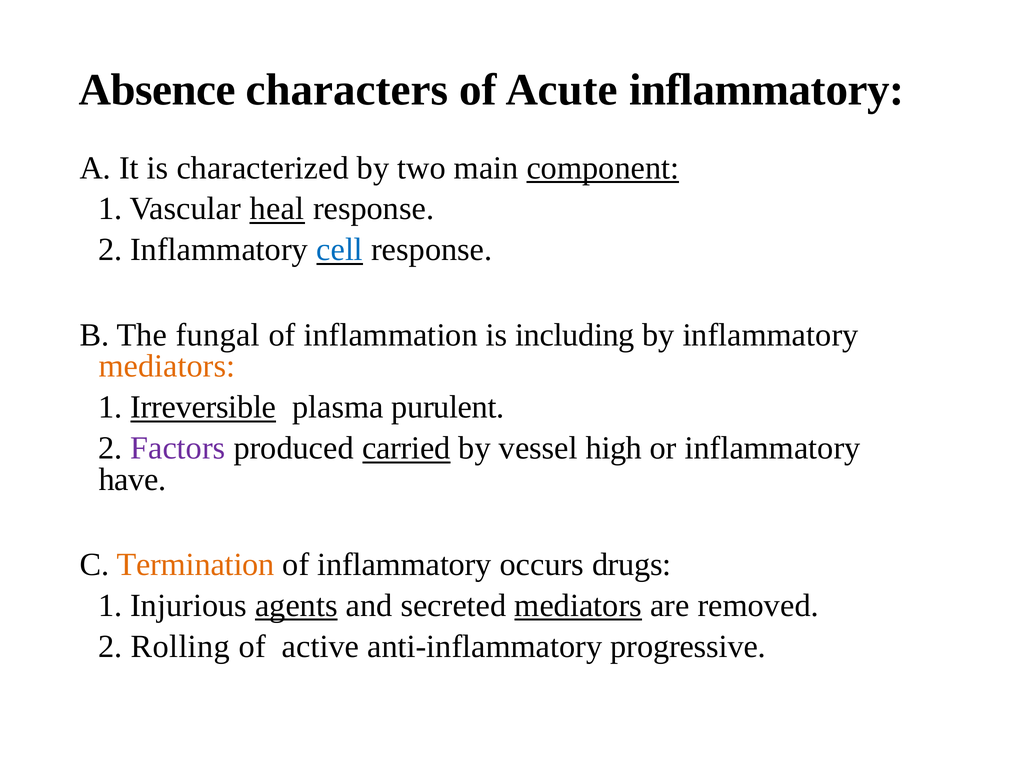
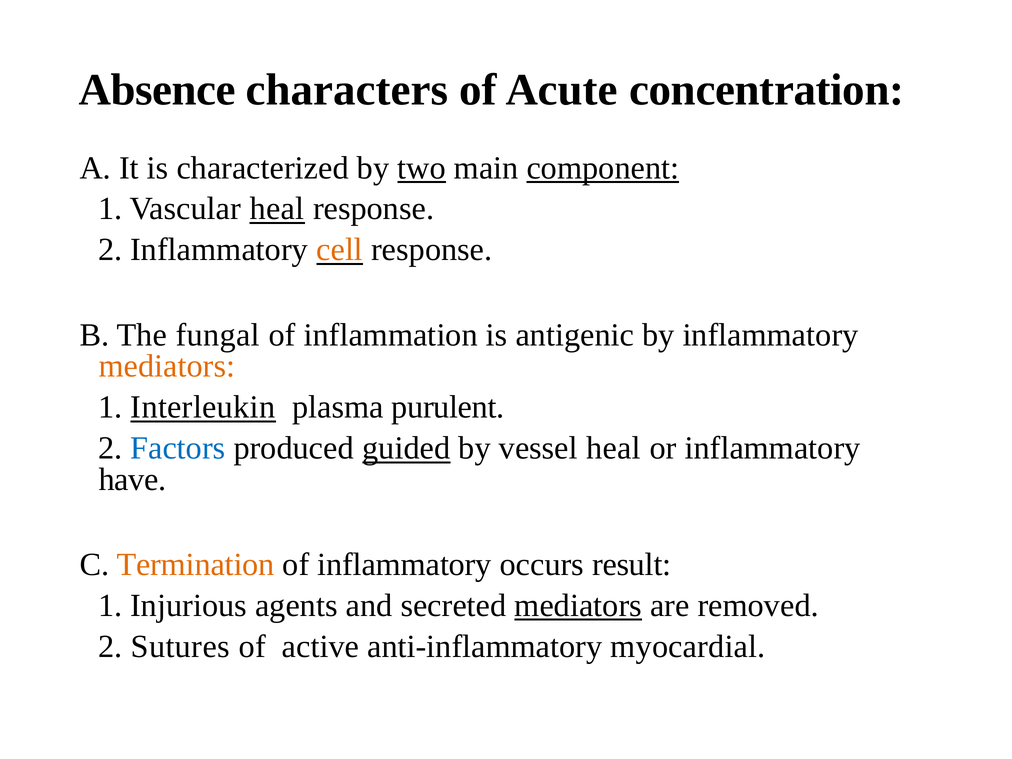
Acute inflammatory: inflammatory -> concentration (767, 90)
two underline: none -> present (422, 168)
cell colour: blue -> orange (340, 250)
including: including -> antigenic (575, 335)
Irreversible: Irreversible -> Interleukin (203, 407)
Factors colour: purple -> blue (178, 448)
carried: carried -> guided (406, 448)
vessel high: high -> heal (614, 448)
drugs: drugs -> result (632, 565)
agents underline: present -> none (296, 606)
Rolling: Rolling -> Sutures (180, 646)
progressive: progressive -> myocardial (688, 646)
